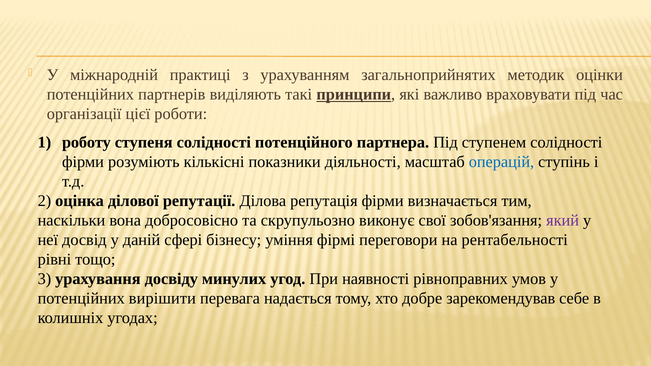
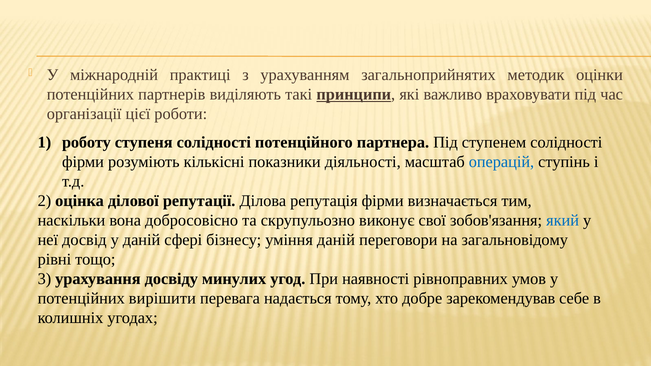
який colour: purple -> blue (563, 221)
уміння фірмі: фірмі -> даній (336, 240)
рентабельності: рентабельності -> загальновідому (515, 240)
